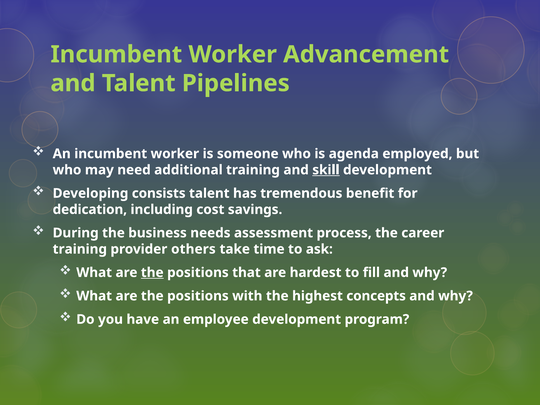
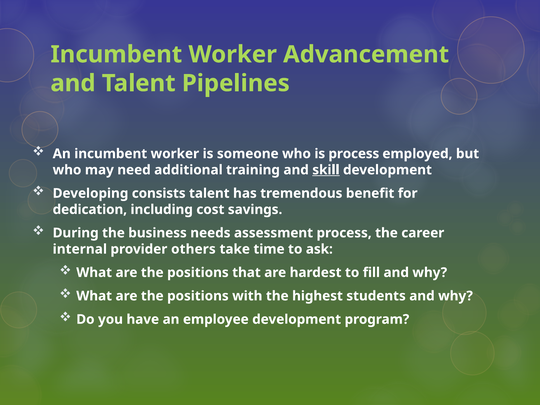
is agenda: agenda -> process (354, 154)
training: training -> internal (80, 249)
the underline: present -> none (152, 273)
concepts: concepts -> students (376, 296)
